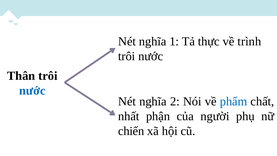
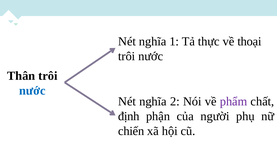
trình: trình -> thoại (249, 41)
phẩm colour: blue -> purple (234, 101)
nhất: nhất -> định (129, 116)
